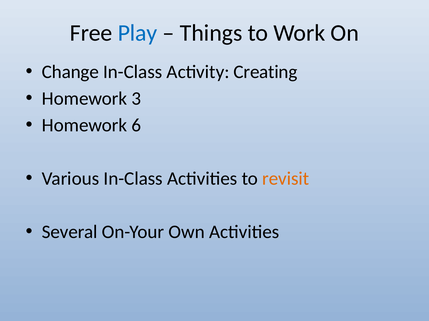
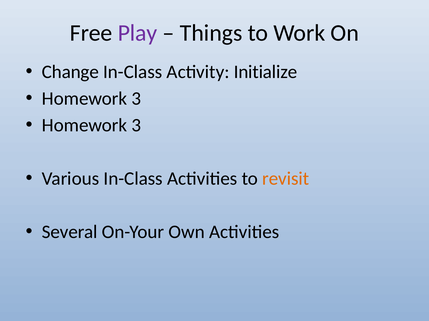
Play colour: blue -> purple (138, 33)
Creating: Creating -> Initialize (265, 72)
6: 6 -> 3 (136, 126)
